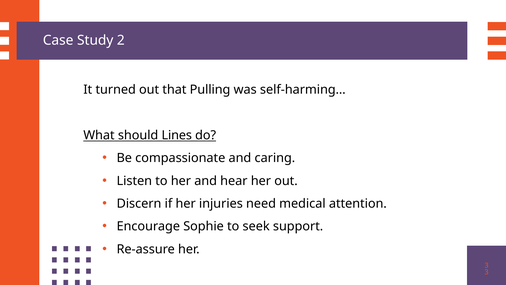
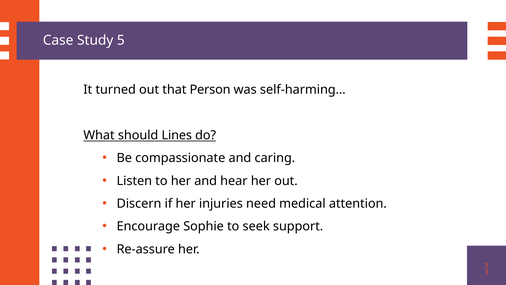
2: 2 -> 5 (121, 40)
Pulling: Pulling -> Person (210, 90)
